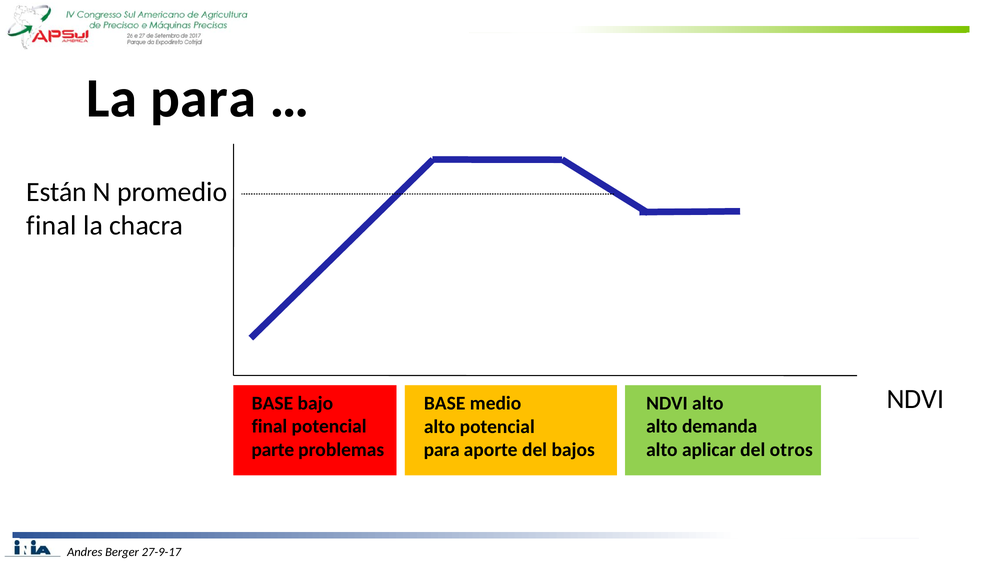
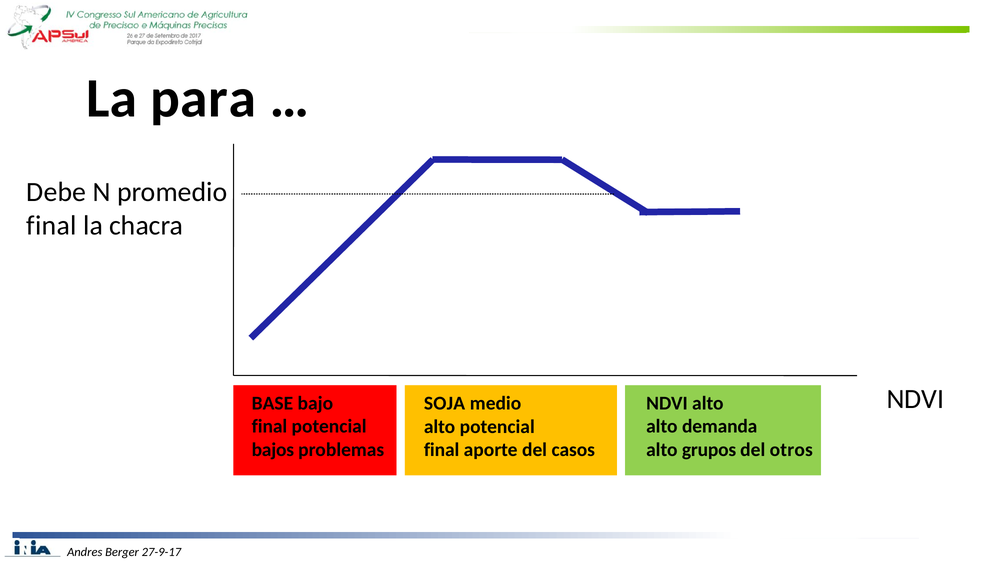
Están: Están -> Debe (56, 192)
BASE: BASE -> SOJA (445, 403)
parte: parte -> bajos (273, 450)
aplicar: aplicar -> grupos (709, 450)
para: para -> final (442, 450)
bajos: bajos -> casos (573, 450)
